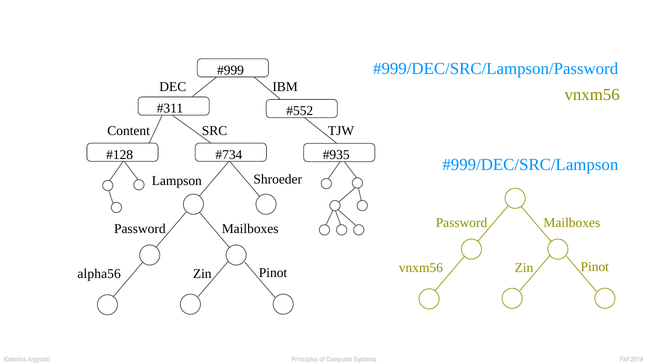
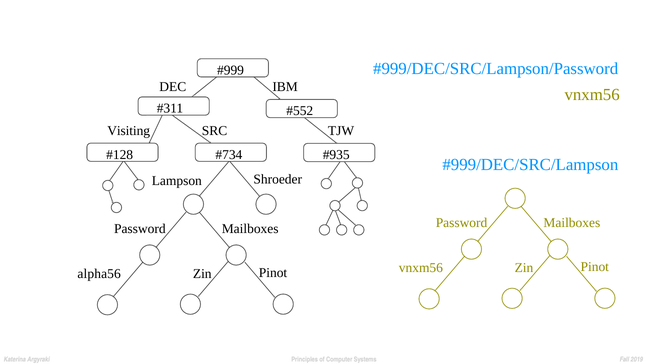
Content: Content -> Visiting (129, 131)
